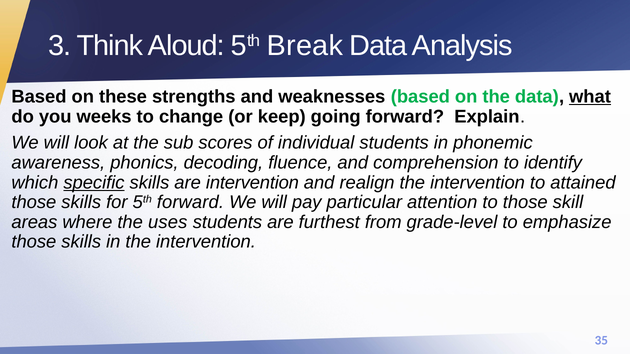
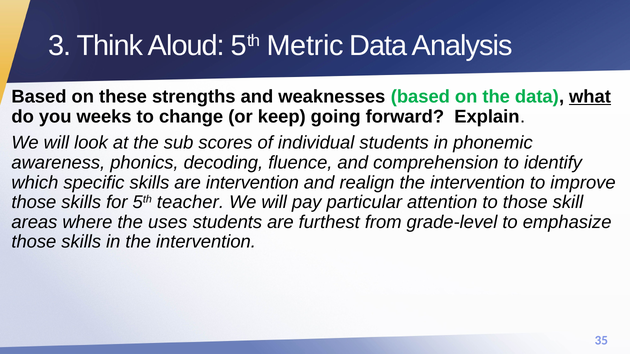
Break: Break -> Metric (305, 46)
specific underline: present -> none (94, 183)
attained: attained -> improve (583, 183)
5th forward: forward -> teacher (190, 202)
